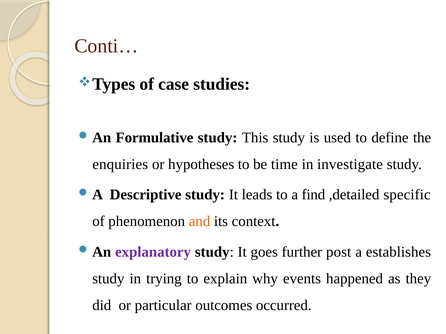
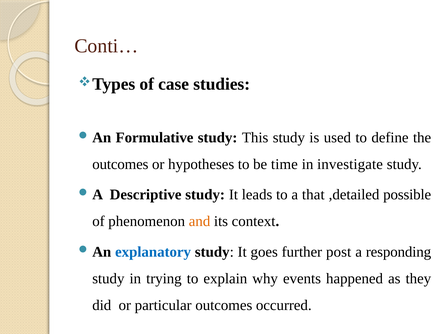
enquiries: enquiries -> outcomes (120, 165)
find: find -> that (313, 195)
specific: specific -> possible (407, 195)
explanatory colour: purple -> blue (153, 252)
establishes: establishes -> responding (399, 252)
